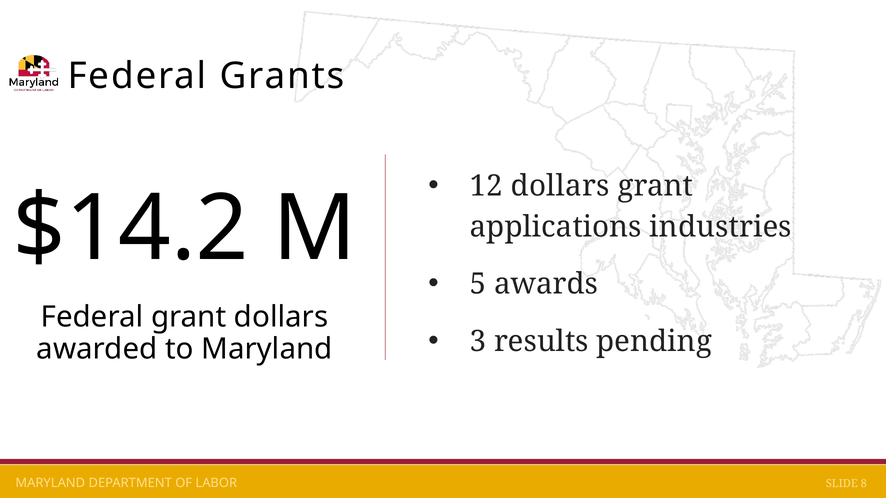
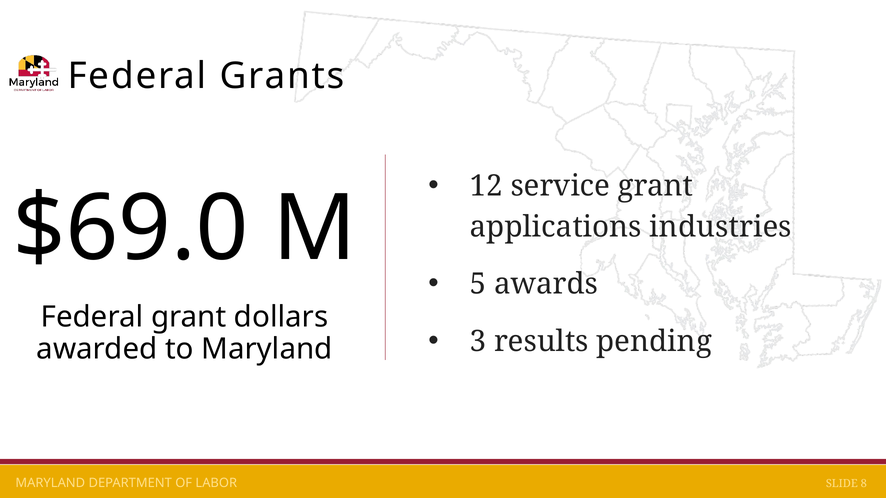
12 dollars: dollars -> service (560, 186)
$14.2: $14.2 -> $69.0 (131, 229)
